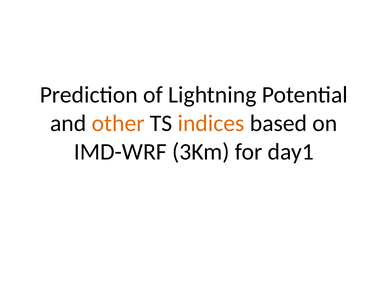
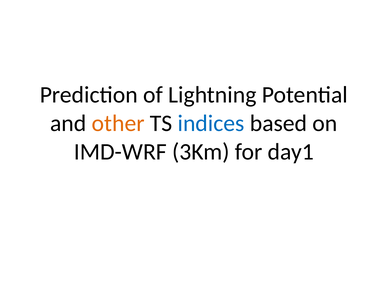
indices colour: orange -> blue (211, 123)
